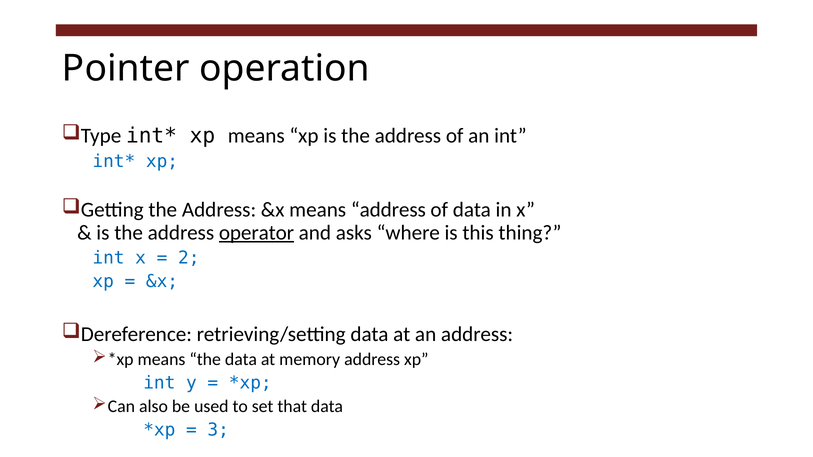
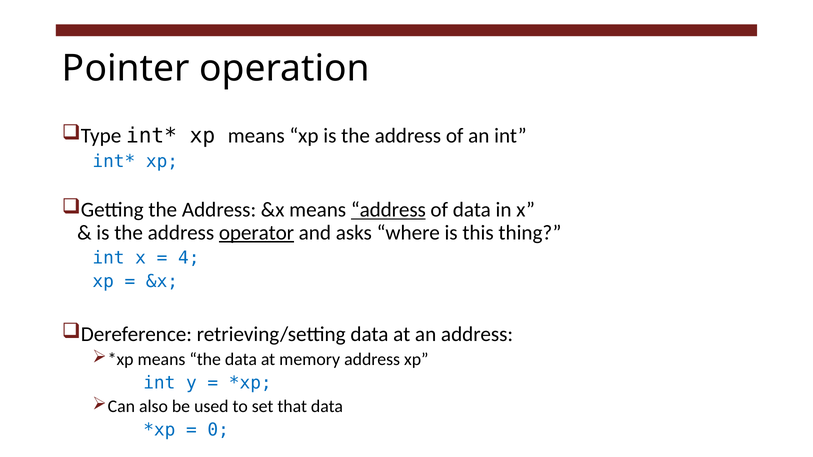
address underline: none -> present (388, 210)
2: 2 -> 4 (189, 258)
3: 3 -> 0 (218, 430)
